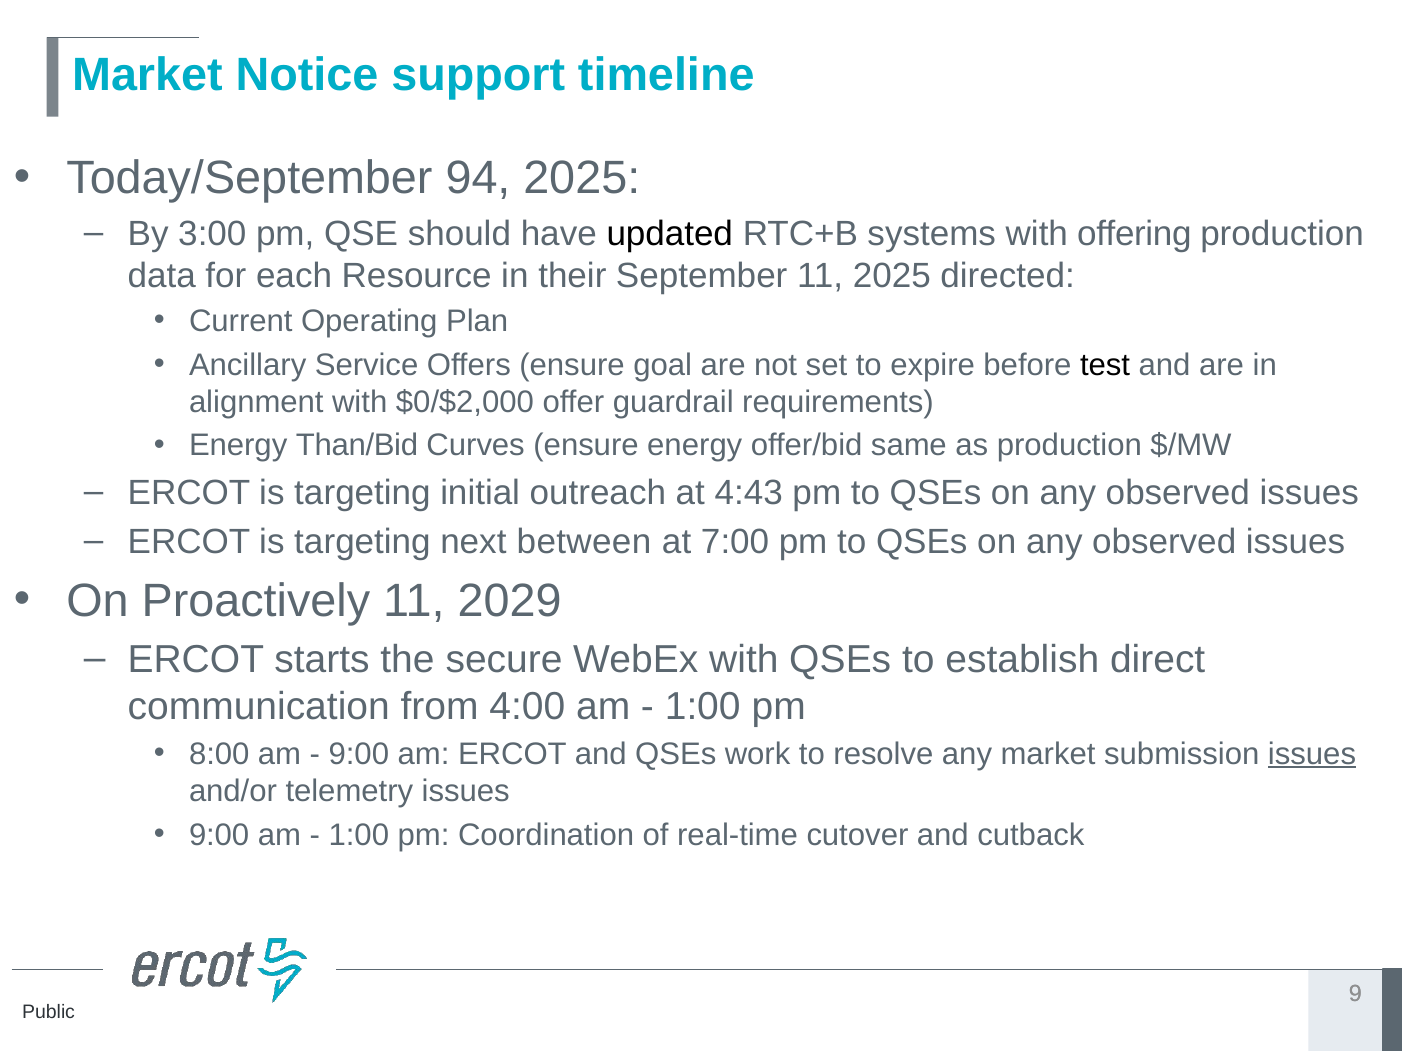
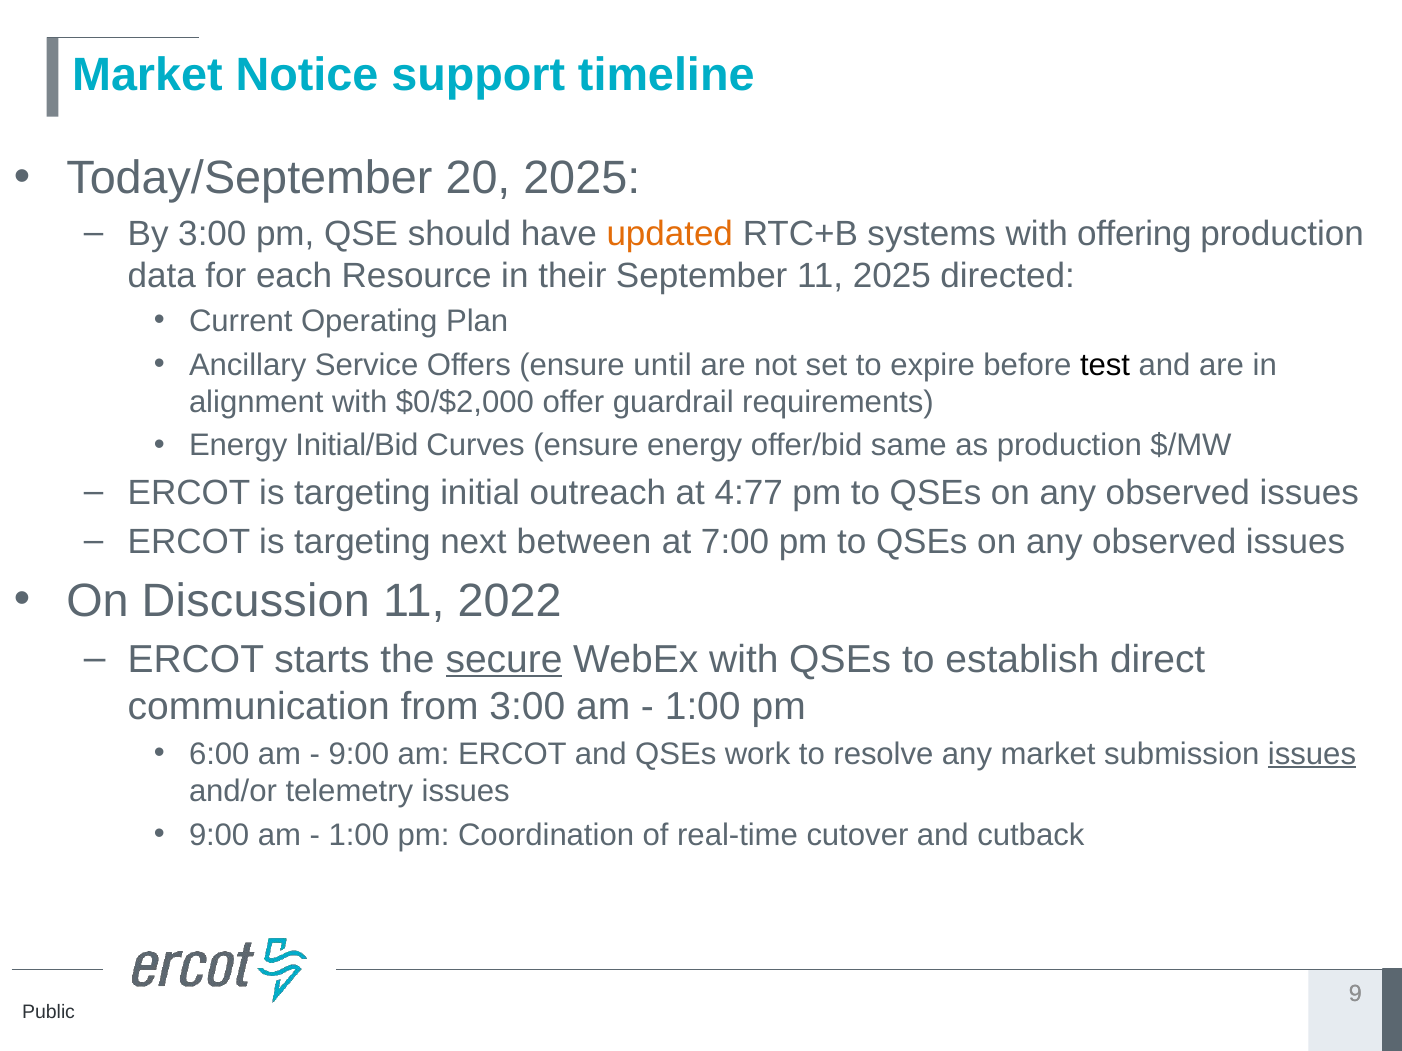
94: 94 -> 20 (478, 178)
updated colour: black -> orange (670, 234)
goal: goal -> until (663, 365)
Than/Bid: Than/Bid -> Initial/Bid (357, 446)
4:43: 4:43 -> 4:77 (749, 493)
Proactively: Proactively -> Discussion (256, 601)
2029: 2029 -> 2022 (510, 601)
secure underline: none -> present (504, 660)
from 4:00: 4:00 -> 3:00 (527, 707)
8:00: 8:00 -> 6:00 (219, 754)
